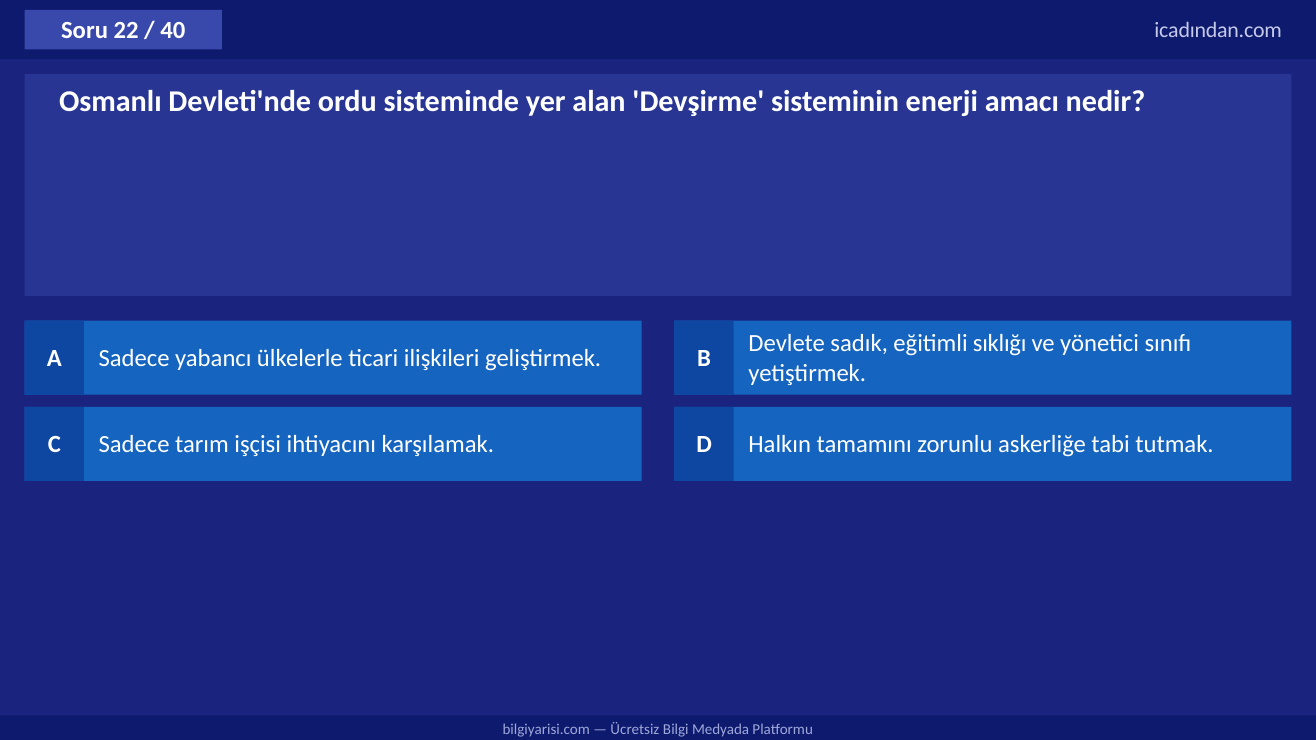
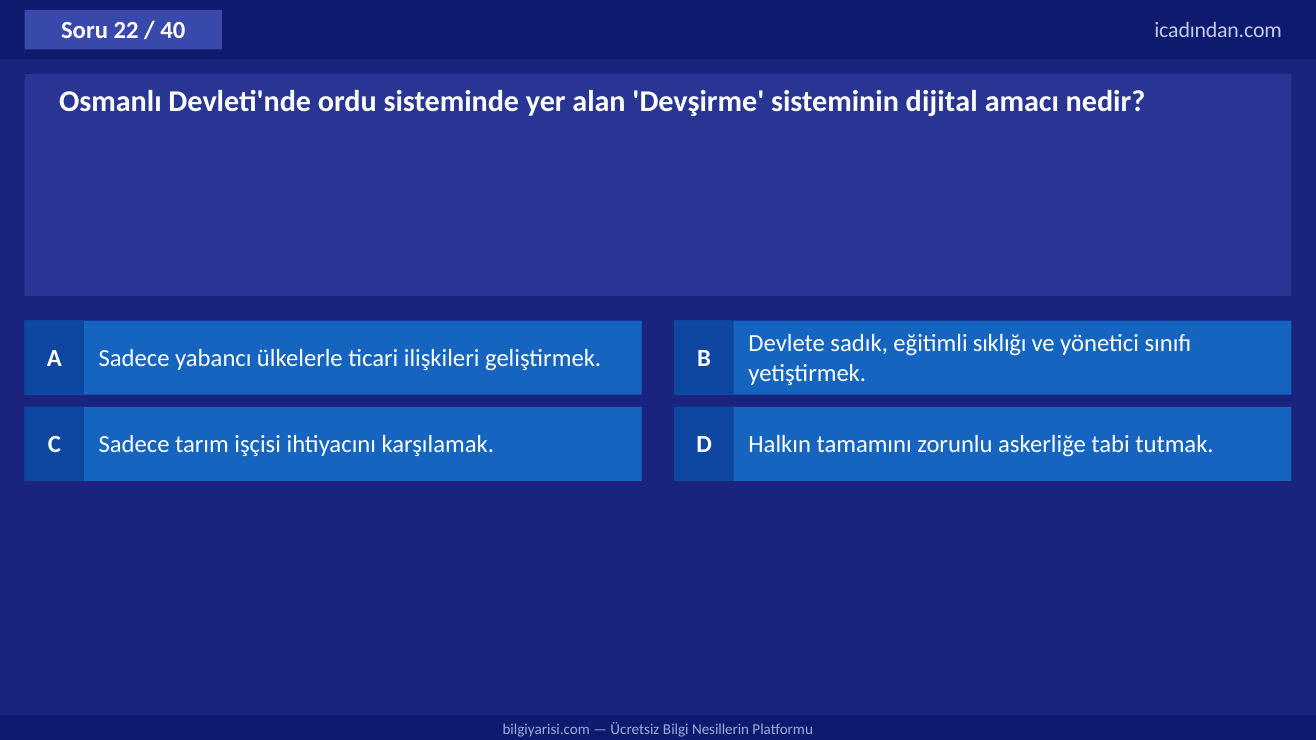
enerji: enerji -> dijital (942, 101)
Medyada: Medyada -> Nesillerin (721, 730)
